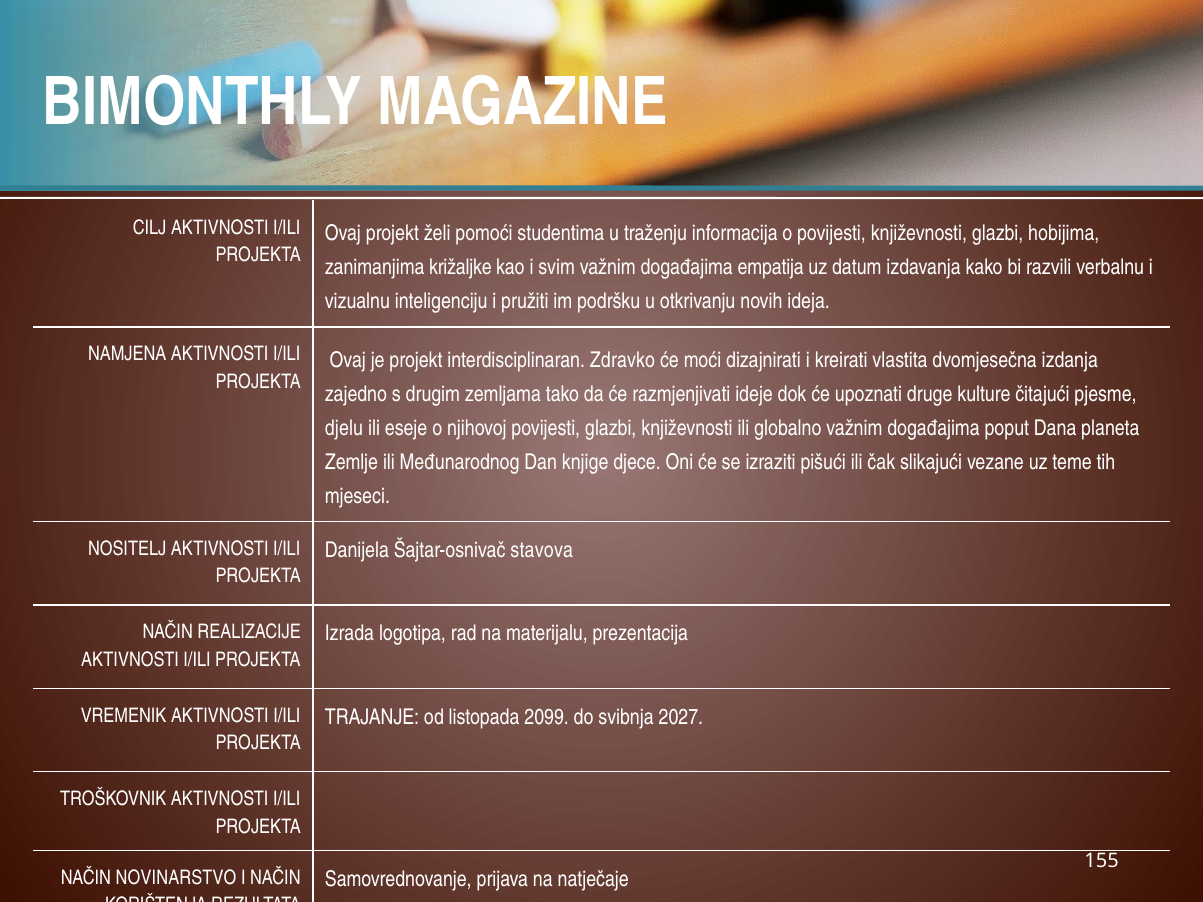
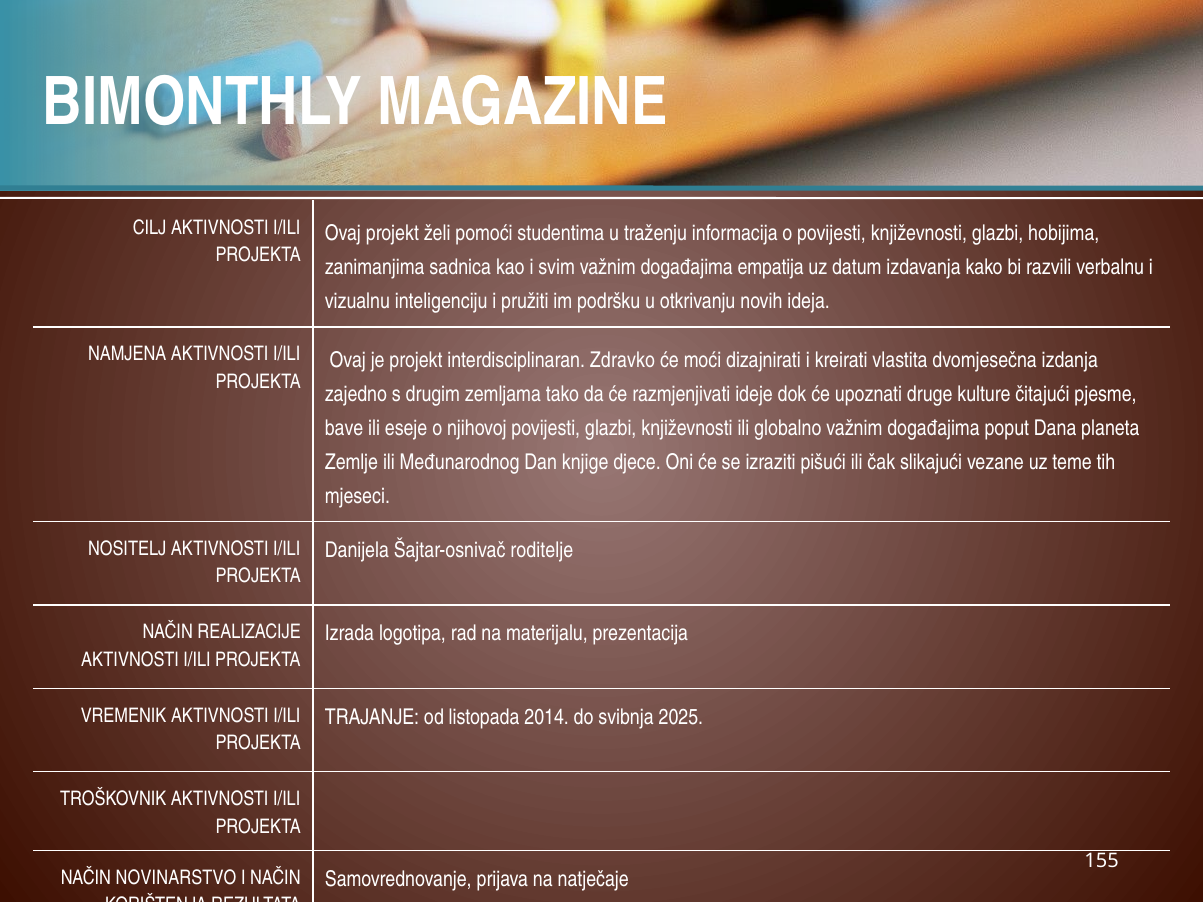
križaljke: križaljke -> sadnica (460, 268)
djelu: djelu -> bave (344, 428)
stavova: stavova -> roditelje (542, 550)
2099: 2099 -> 2014 (547, 717)
2027: 2027 -> 2025 (681, 717)
